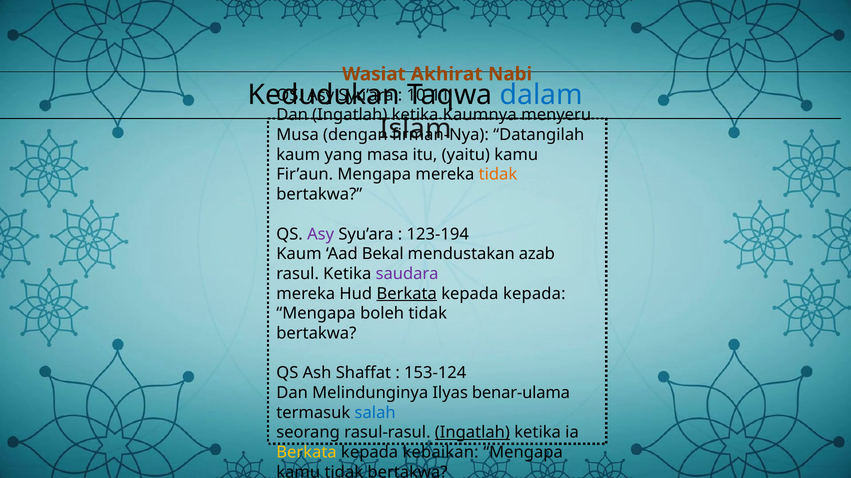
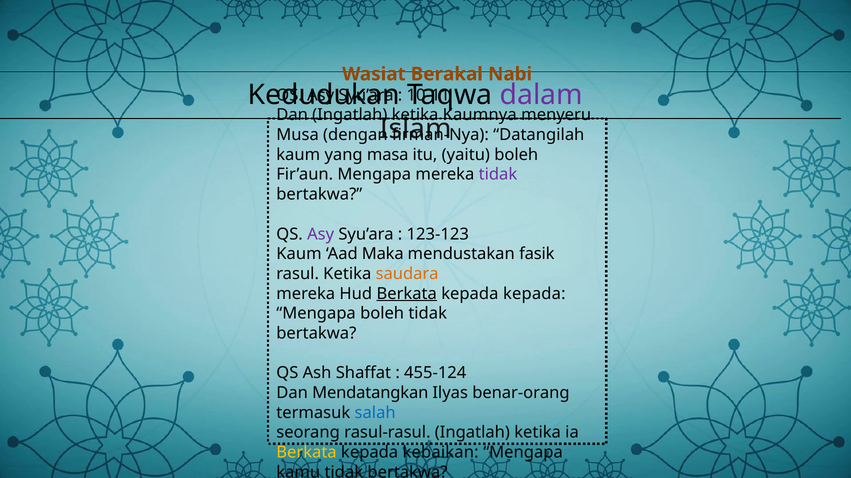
Akhirat: Akhirat -> Berakal (447, 74)
dalam colour: blue -> purple (541, 95)
yaitu kamu: kamu -> boleh (516, 155)
tidak colour: orange -> purple (498, 175)
123-194: 123-194 -> 123-123 (438, 234)
Bekal: Bekal -> Maka (383, 254)
azab: azab -> fasik (537, 254)
saudara colour: purple -> orange (407, 274)
153-124: 153-124 -> 455-124 (435, 373)
Melindunginya: Melindunginya -> Mendatangkan (370, 393)
benar-ulama: benar-ulama -> benar-orang (521, 393)
Ingatlah underline: present -> none (472, 433)
